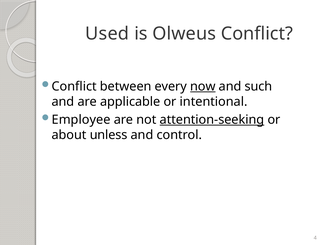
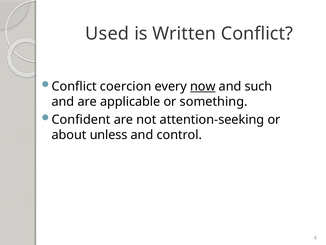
Olweus: Olweus -> Written (184, 34)
between: between -> coercion (126, 86)
intentional: intentional -> something (214, 101)
Employee: Employee -> Confident (81, 119)
attention-seeking underline: present -> none (212, 119)
